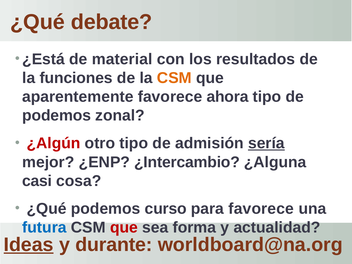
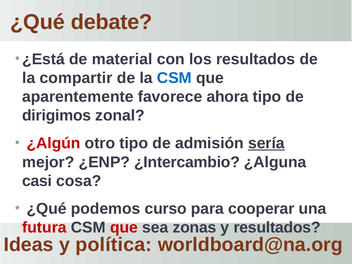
funciones: funciones -> compartir (76, 78)
CSM colour: orange -> blue (174, 78)
podemos: podemos -> dirigimos (57, 116)
para favorece: favorece -> cooperar (261, 209)
futura colour: blue -> red (44, 227)
forma: forma -> zonas (194, 227)
y actualidad: actualidad -> resultados (277, 227)
Ideas underline: present -> none (29, 245)
durante: durante -> política (114, 245)
